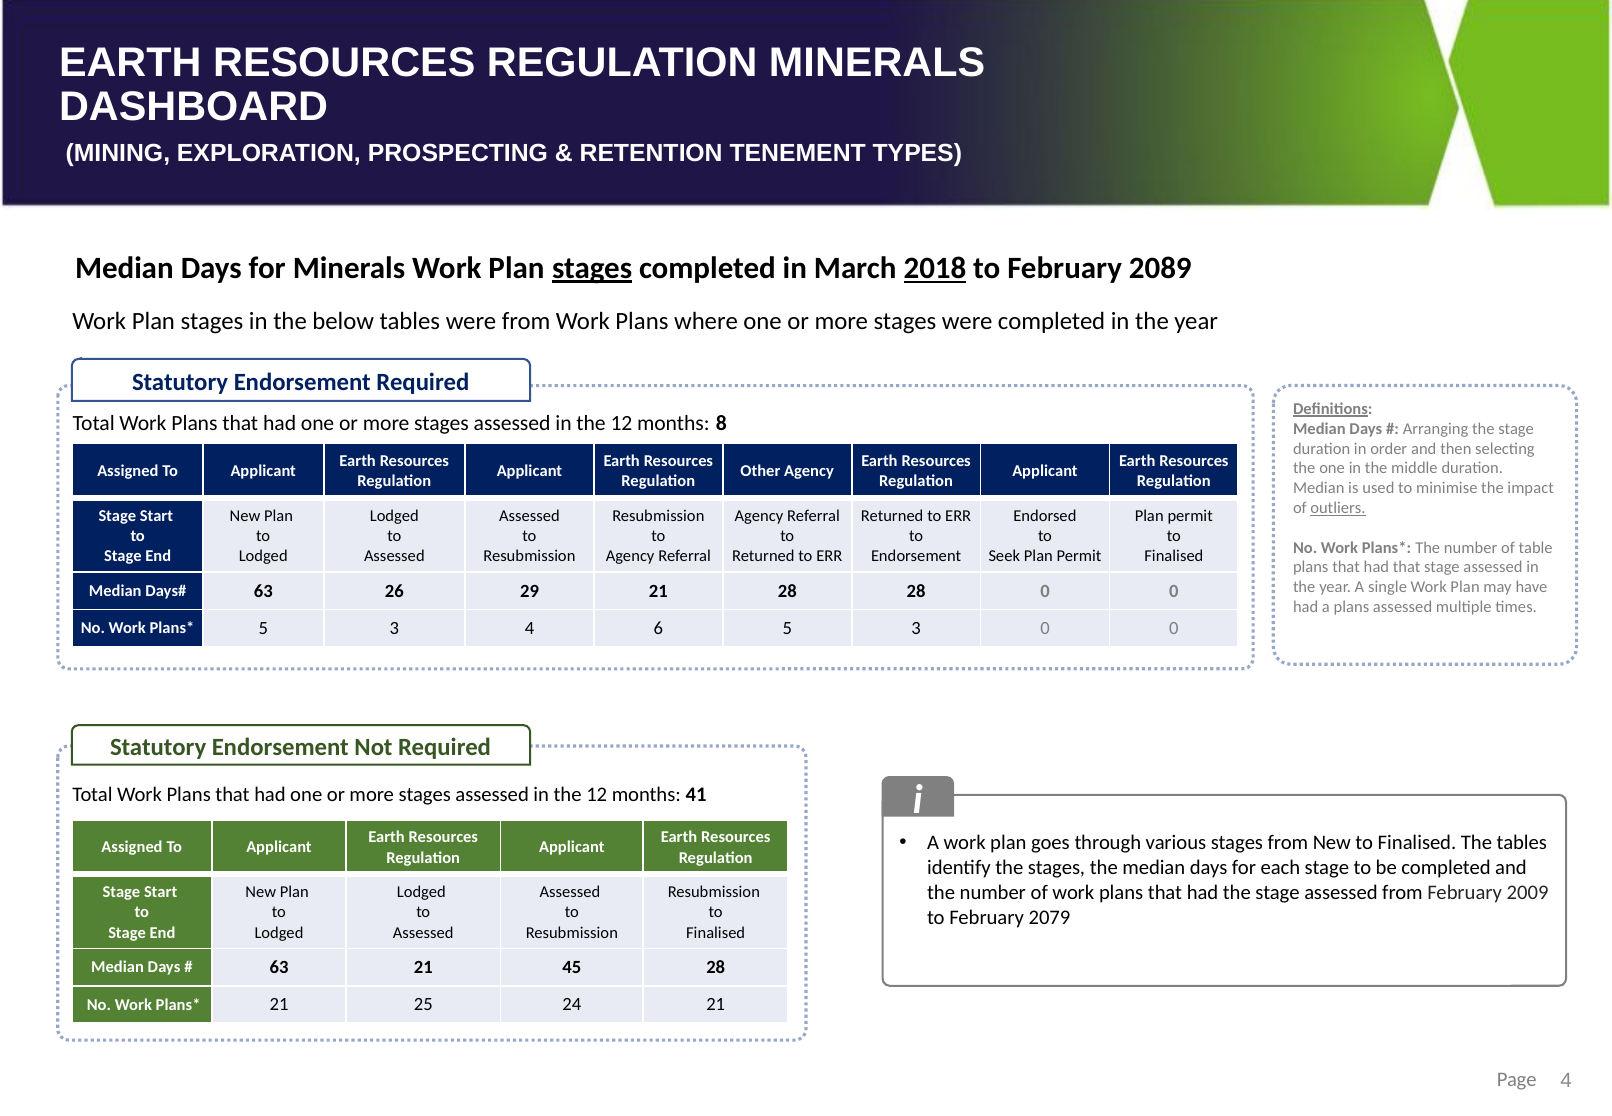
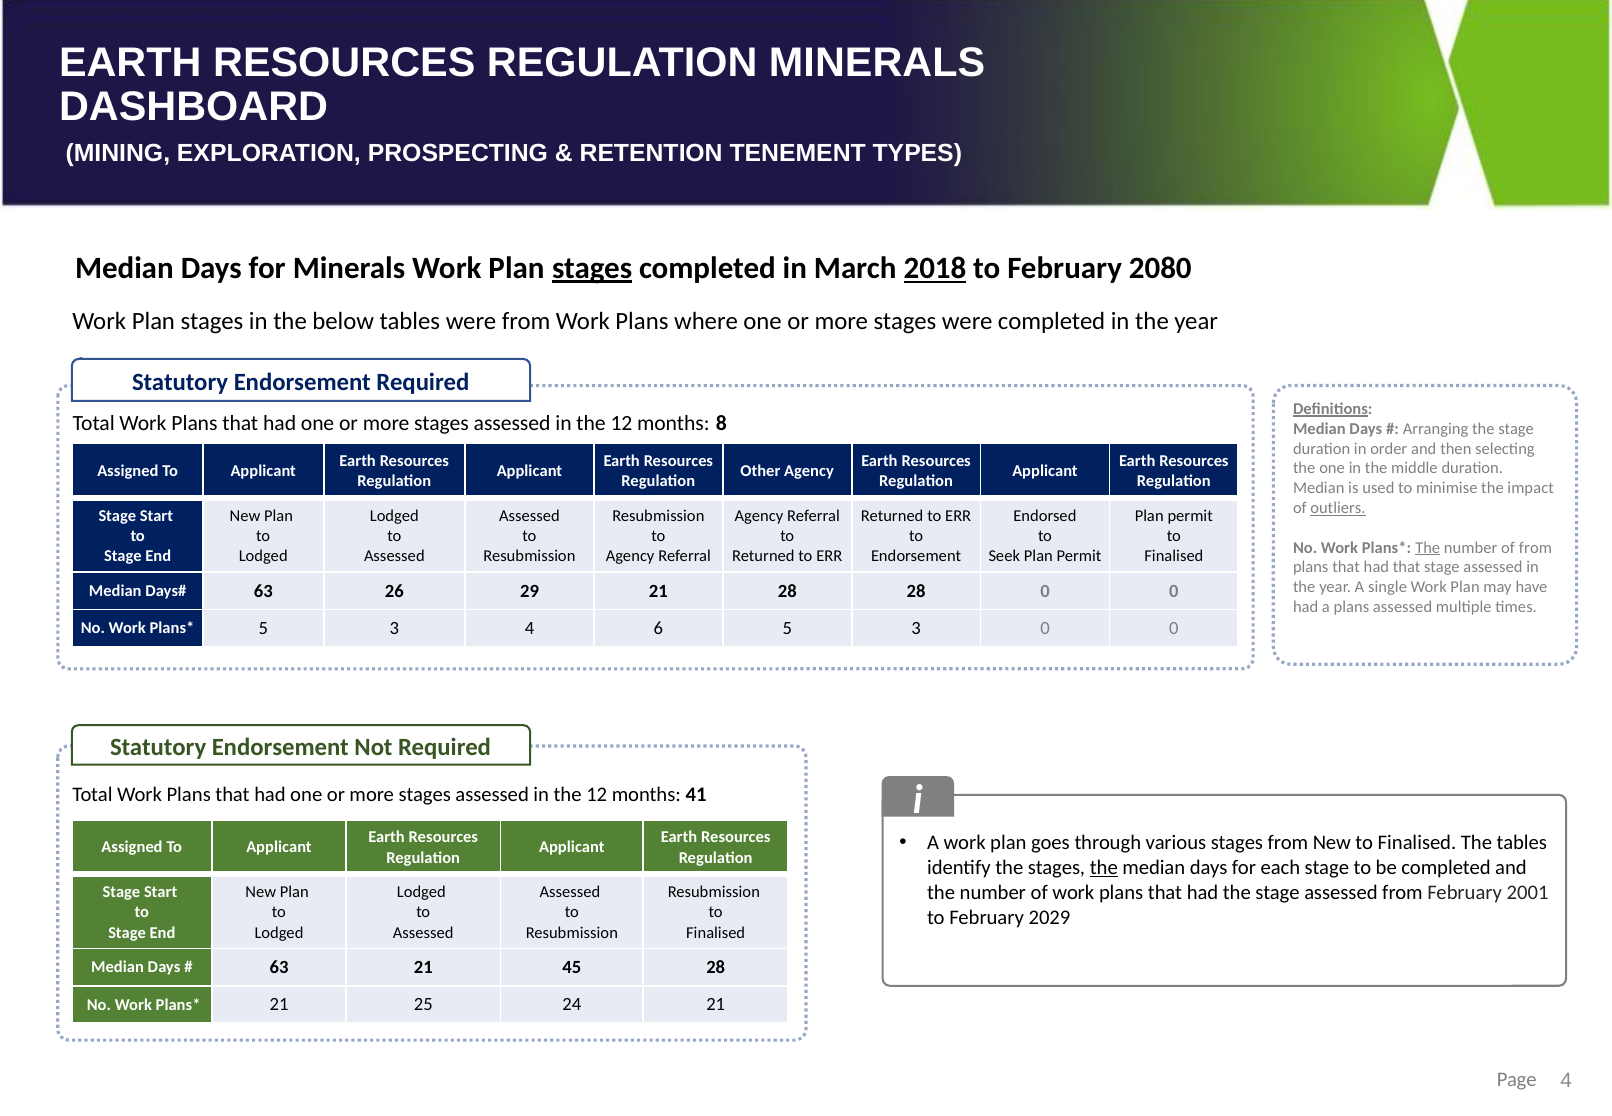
2089: 2089 -> 2080 (1160, 269)
The underline: none -> present (1428, 548)
of table: table -> from (1536, 548)
the underline: none -> present (1104, 868)
2009: 2009 -> 2001 (1527, 893)
2079: 2079 -> 2029 (1049, 917)
